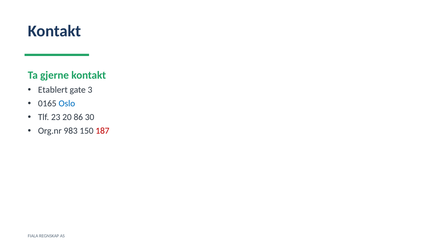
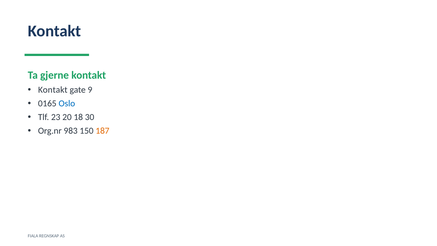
Etablert: Etablert -> Kontakt (53, 90)
3: 3 -> 9 (90, 90)
86: 86 -> 18 (78, 117)
187 colour: red -> orange (102, 131)
